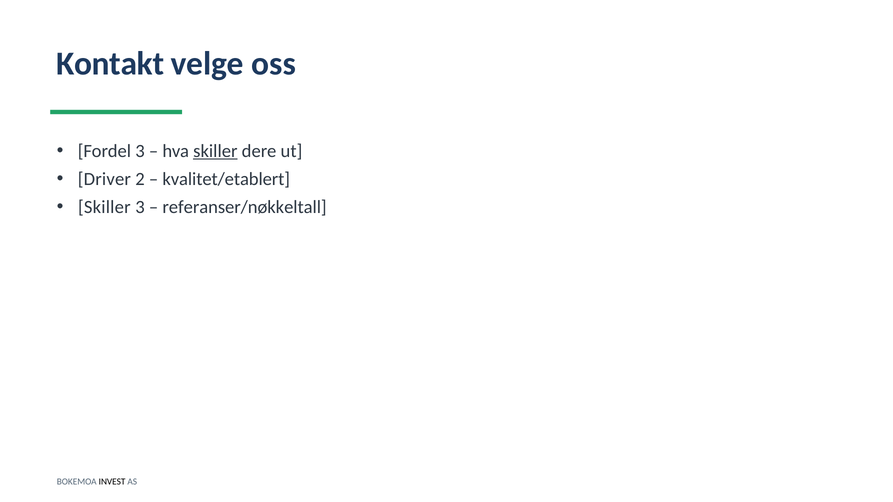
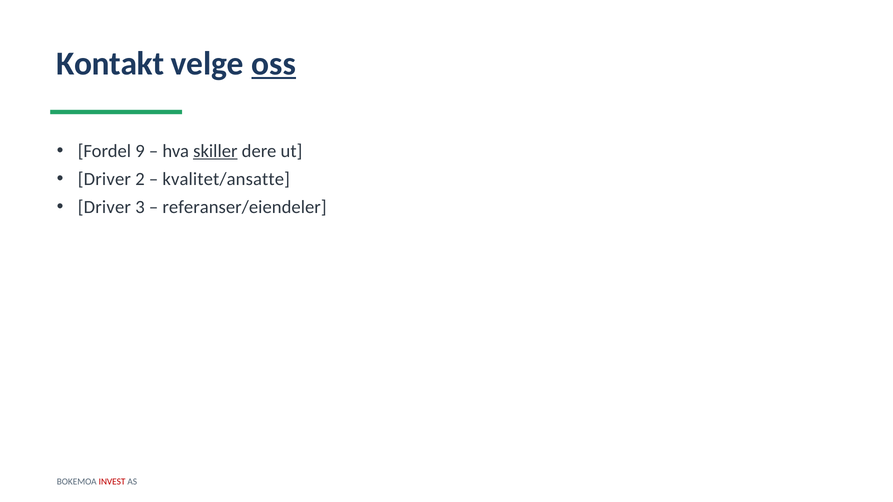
oss underline: none -> present (274, 64)
Fordel 3: 3 -> 9 (140, 151)
kvalitet/etablert: kvalitet/etablert -> kvalitet/ansatte (226, 179)
Skiller: Skiller -> Driver (104, 207)
referanser/nøkkeltall: referanser/nøkkeltall -> referanser/eiendeler (245, 207)
INVEST colour: black -> red (112, 482)
